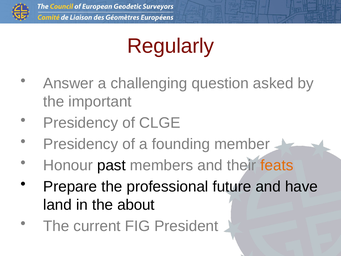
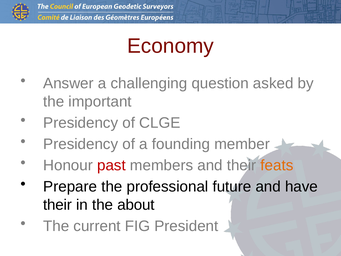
Regularly: Regularly -> Economy (170, 46)
past colour: black -> red (111, 165)
land: land -> their (58, 205)
